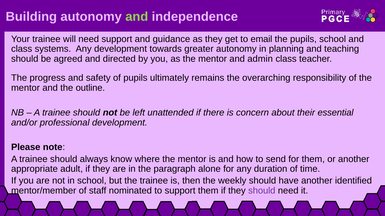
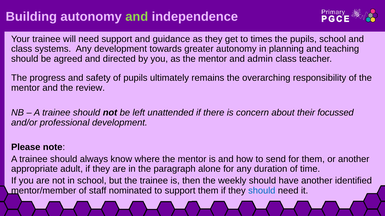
email: email -> times (261, 39)
outline: outline -> review (90, 88)
essential: essential -> focussed (336, 113)
should colour: purple -> blue (262, 191)
